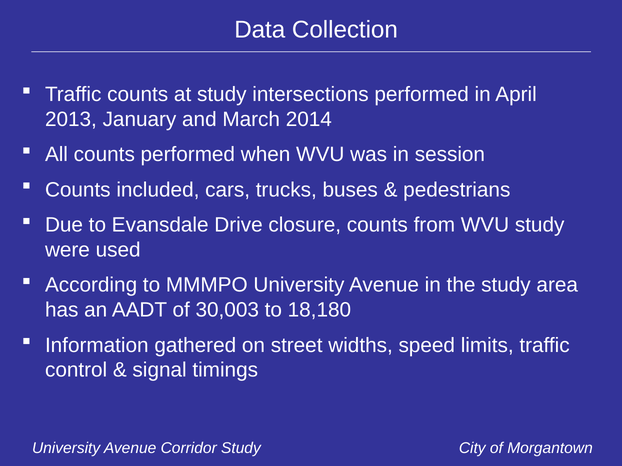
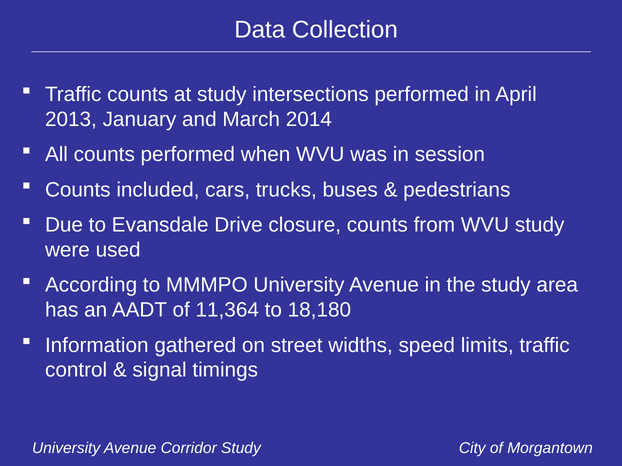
30,003: 30,003 -> 11,364 (227, 310)
